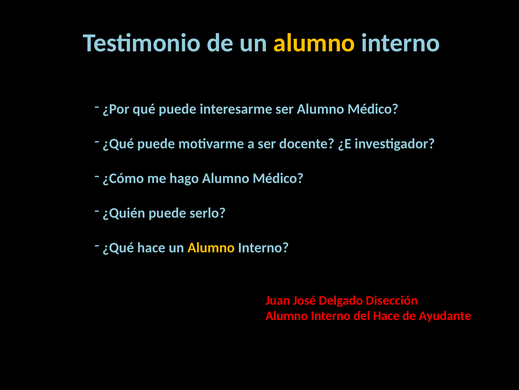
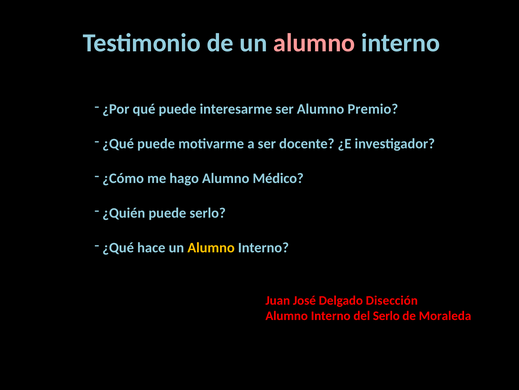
alumno colour: yellow -> pink (314, 43)
ser Alumno Médico: Médico -> Premio (373, 109)
del Hace: Hace -> Serlo (386, 315)
Ayudante: Ayudante -> Moraleda (445, 315)
